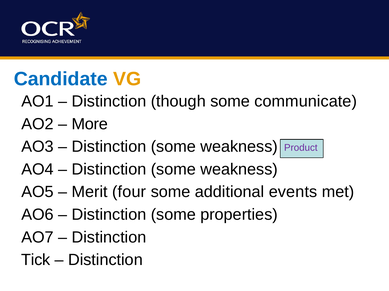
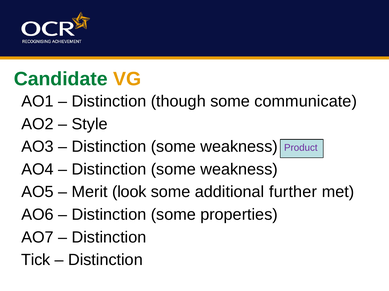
Candidate colour: blue -> green (61, 79)
More: More -> Style (90, 124)
four: four -> look (129, 192)
events: events -> further (293, 192)
